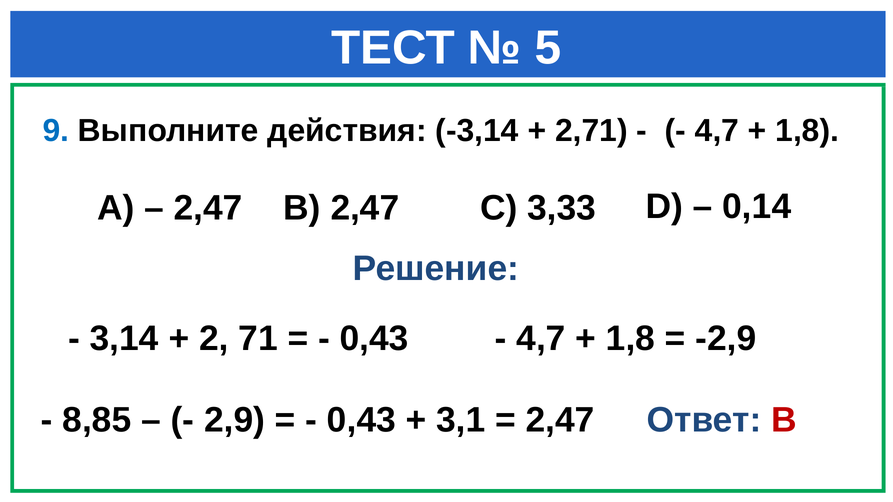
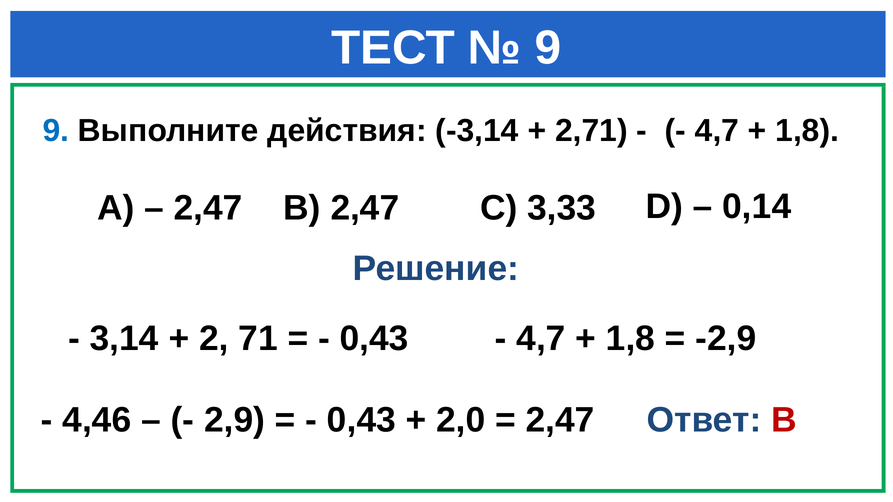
5: 5 -> 9 (548, 48)
8,85: 8,85 -> 4,46 (97, 420)
3,1: 3,1 -> 2,0 (461, 420)
